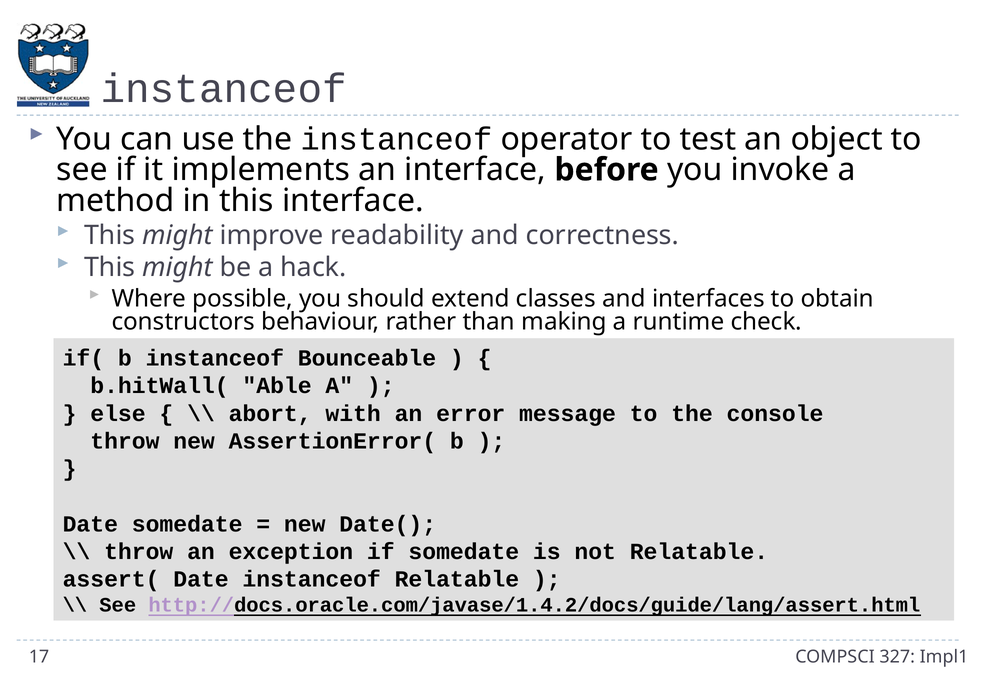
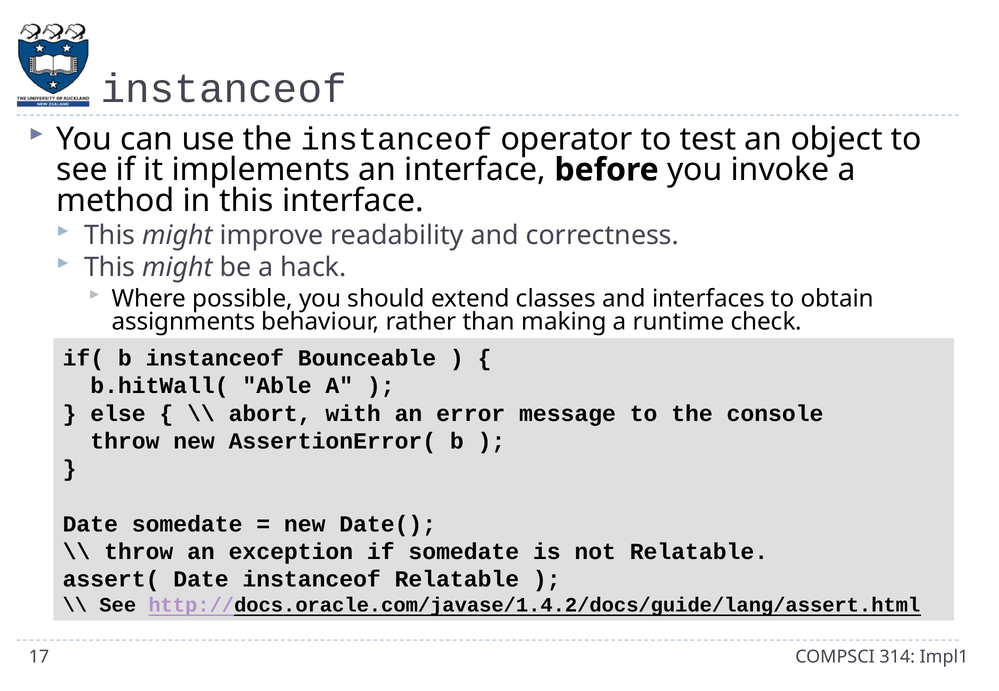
constructors: constructors -> assignments (183, 322)
327: 327 -> 314 (897, 658)
